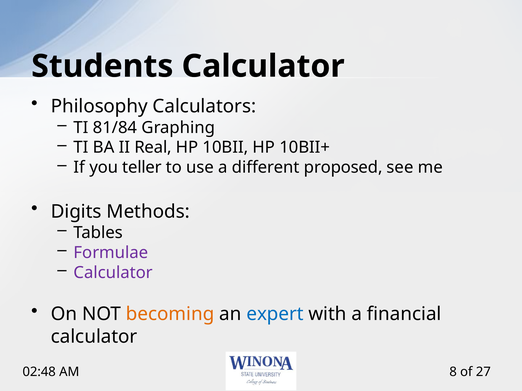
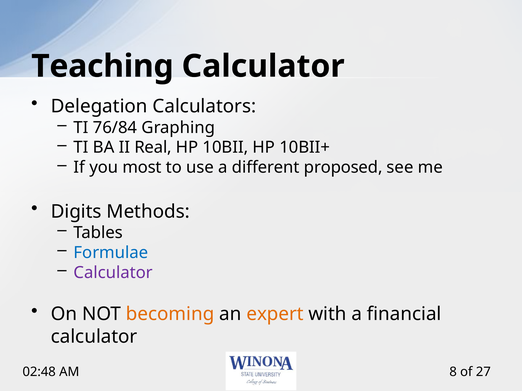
Students: Students -> Teaching (102, 66)
Philosophy: Philosophy -> Delegation (99, 107)
81/84: 81/84 -> 76/84 (115, 128)
teller: teller -> most (142, 168)
Formulae colour: purple -> blue (111, 253)
expert colour: blue -> orange (275, 314)
